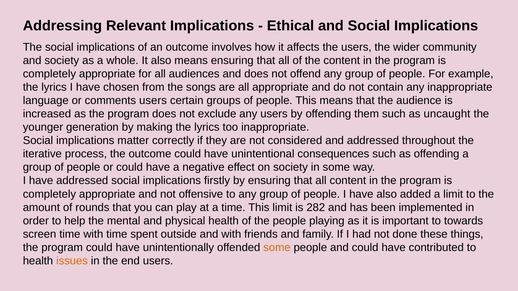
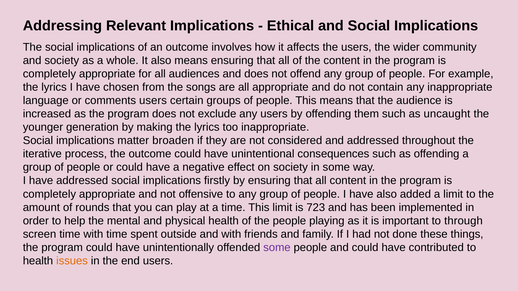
correctly: correctly -> broaden (173, 141)
282: 282 -> 723 (316, 208)
towards: towards -> through (463, 221)
some colour: orange -> purple (277, 248)
